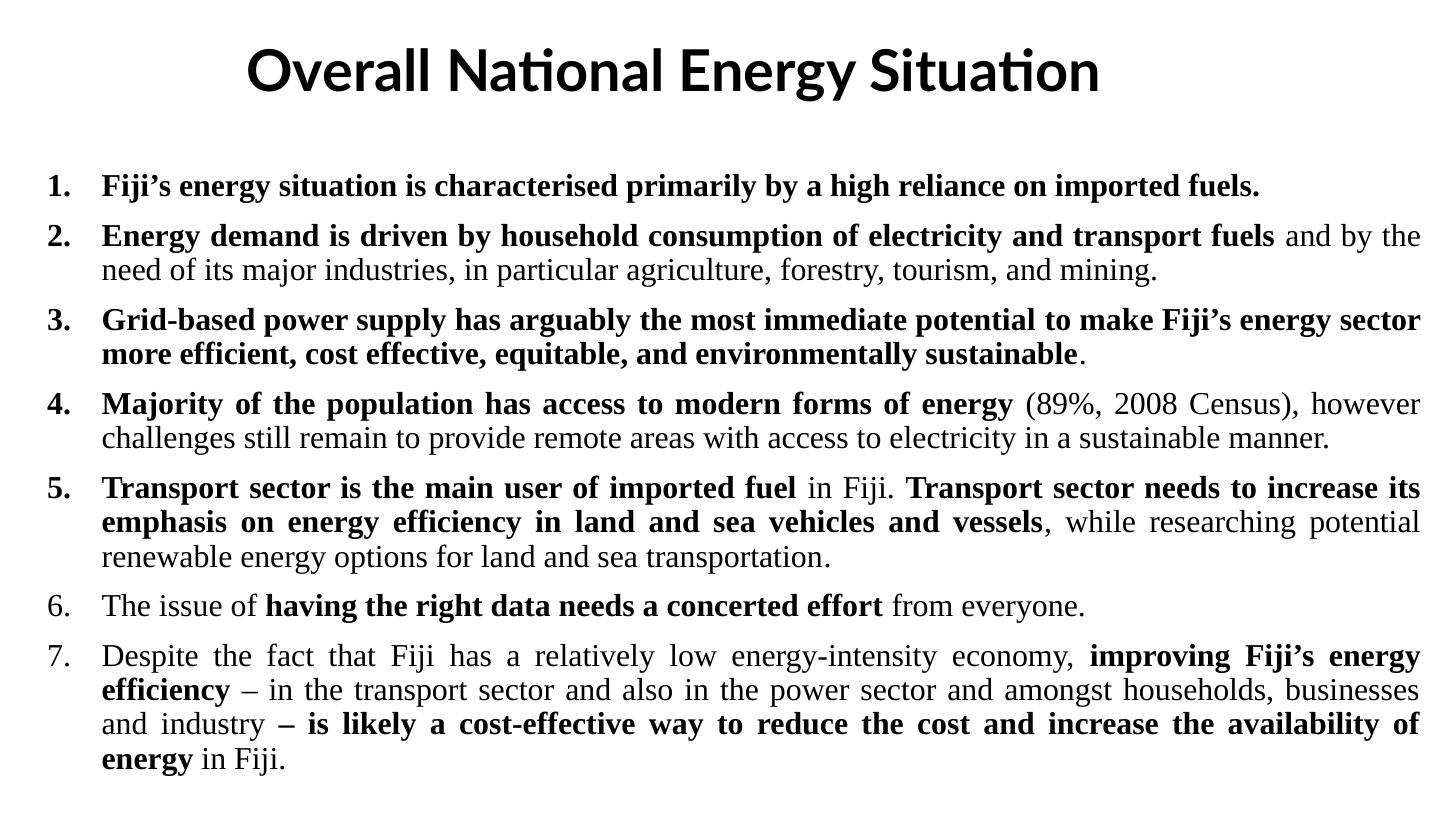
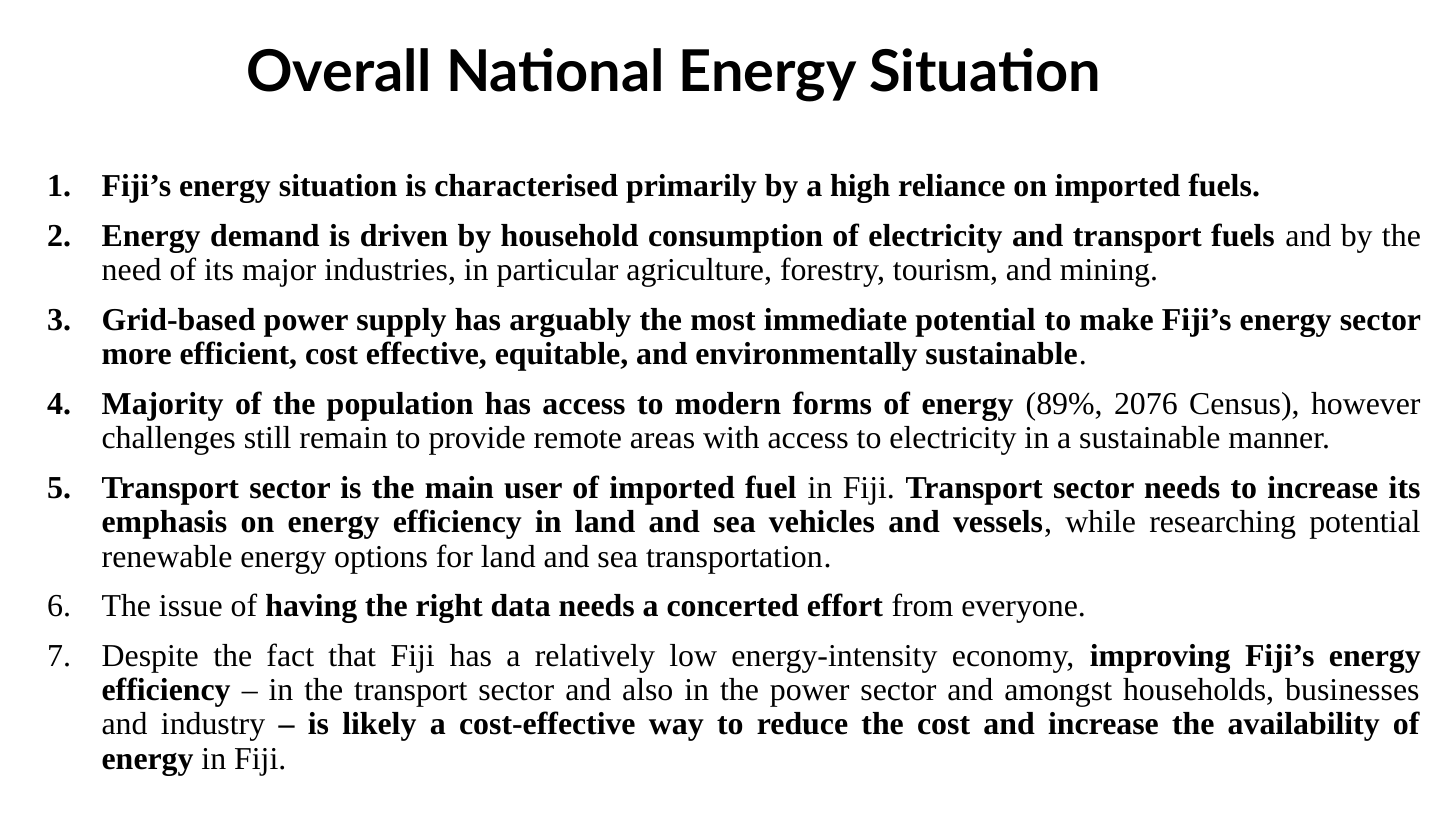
2008: 2008 -> 2076 (1146, 404)
